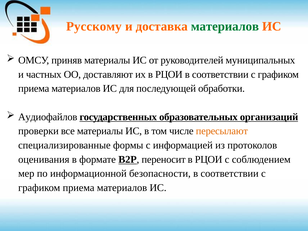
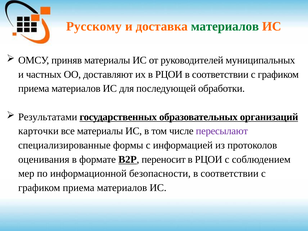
Аудиофайлов: Аудиофайлов -> Результатами (48, 117)
проверки: проверки -> карточки (38, 131)
пересылают colour: orange -> purple (222, 131)
